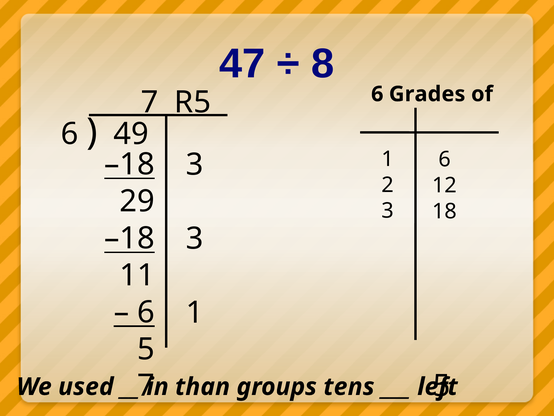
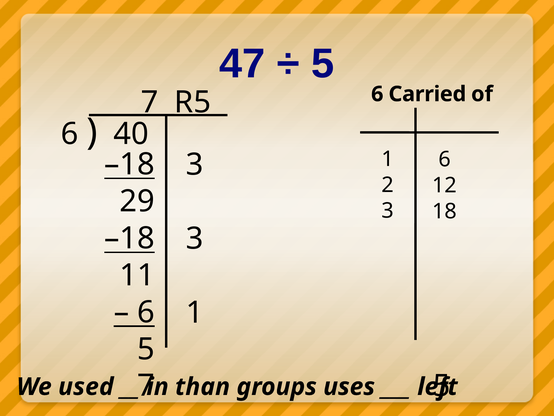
8: 8 -> 5 (323, 64)
Grades: Grades -> Carried (427, 94)
49: 49 -> 40 (131, 134)
tens: tens -> uses (349, 386)
